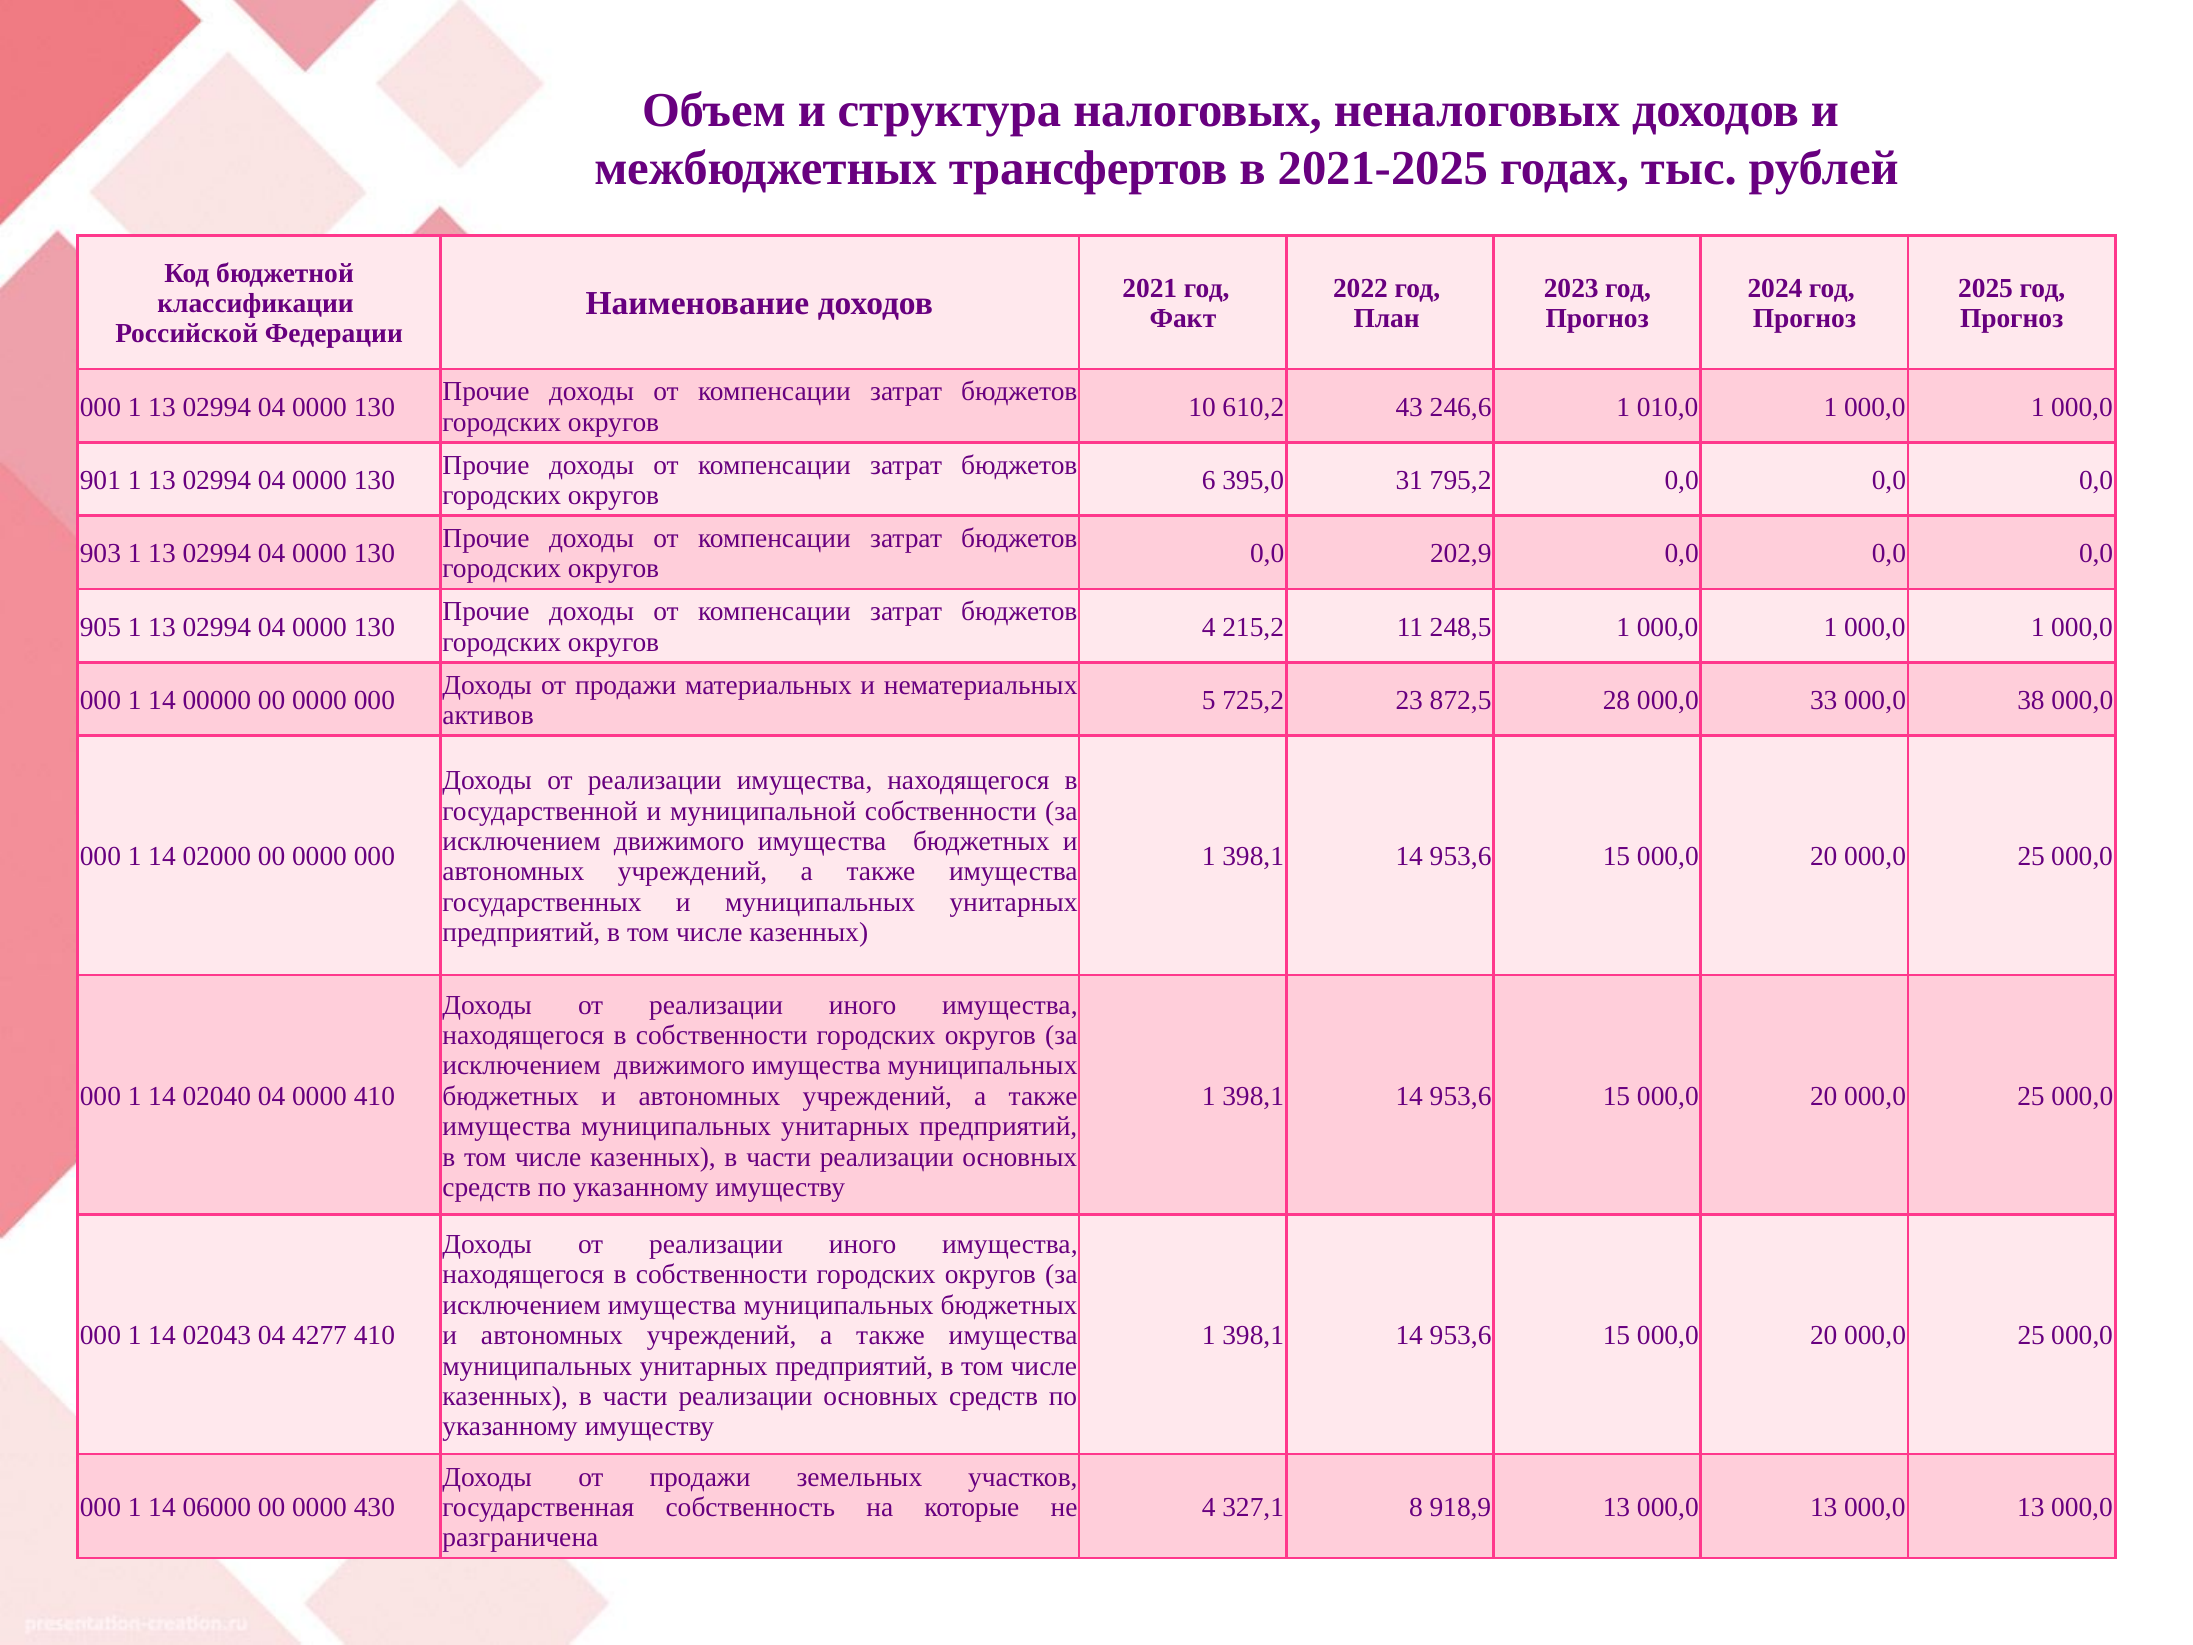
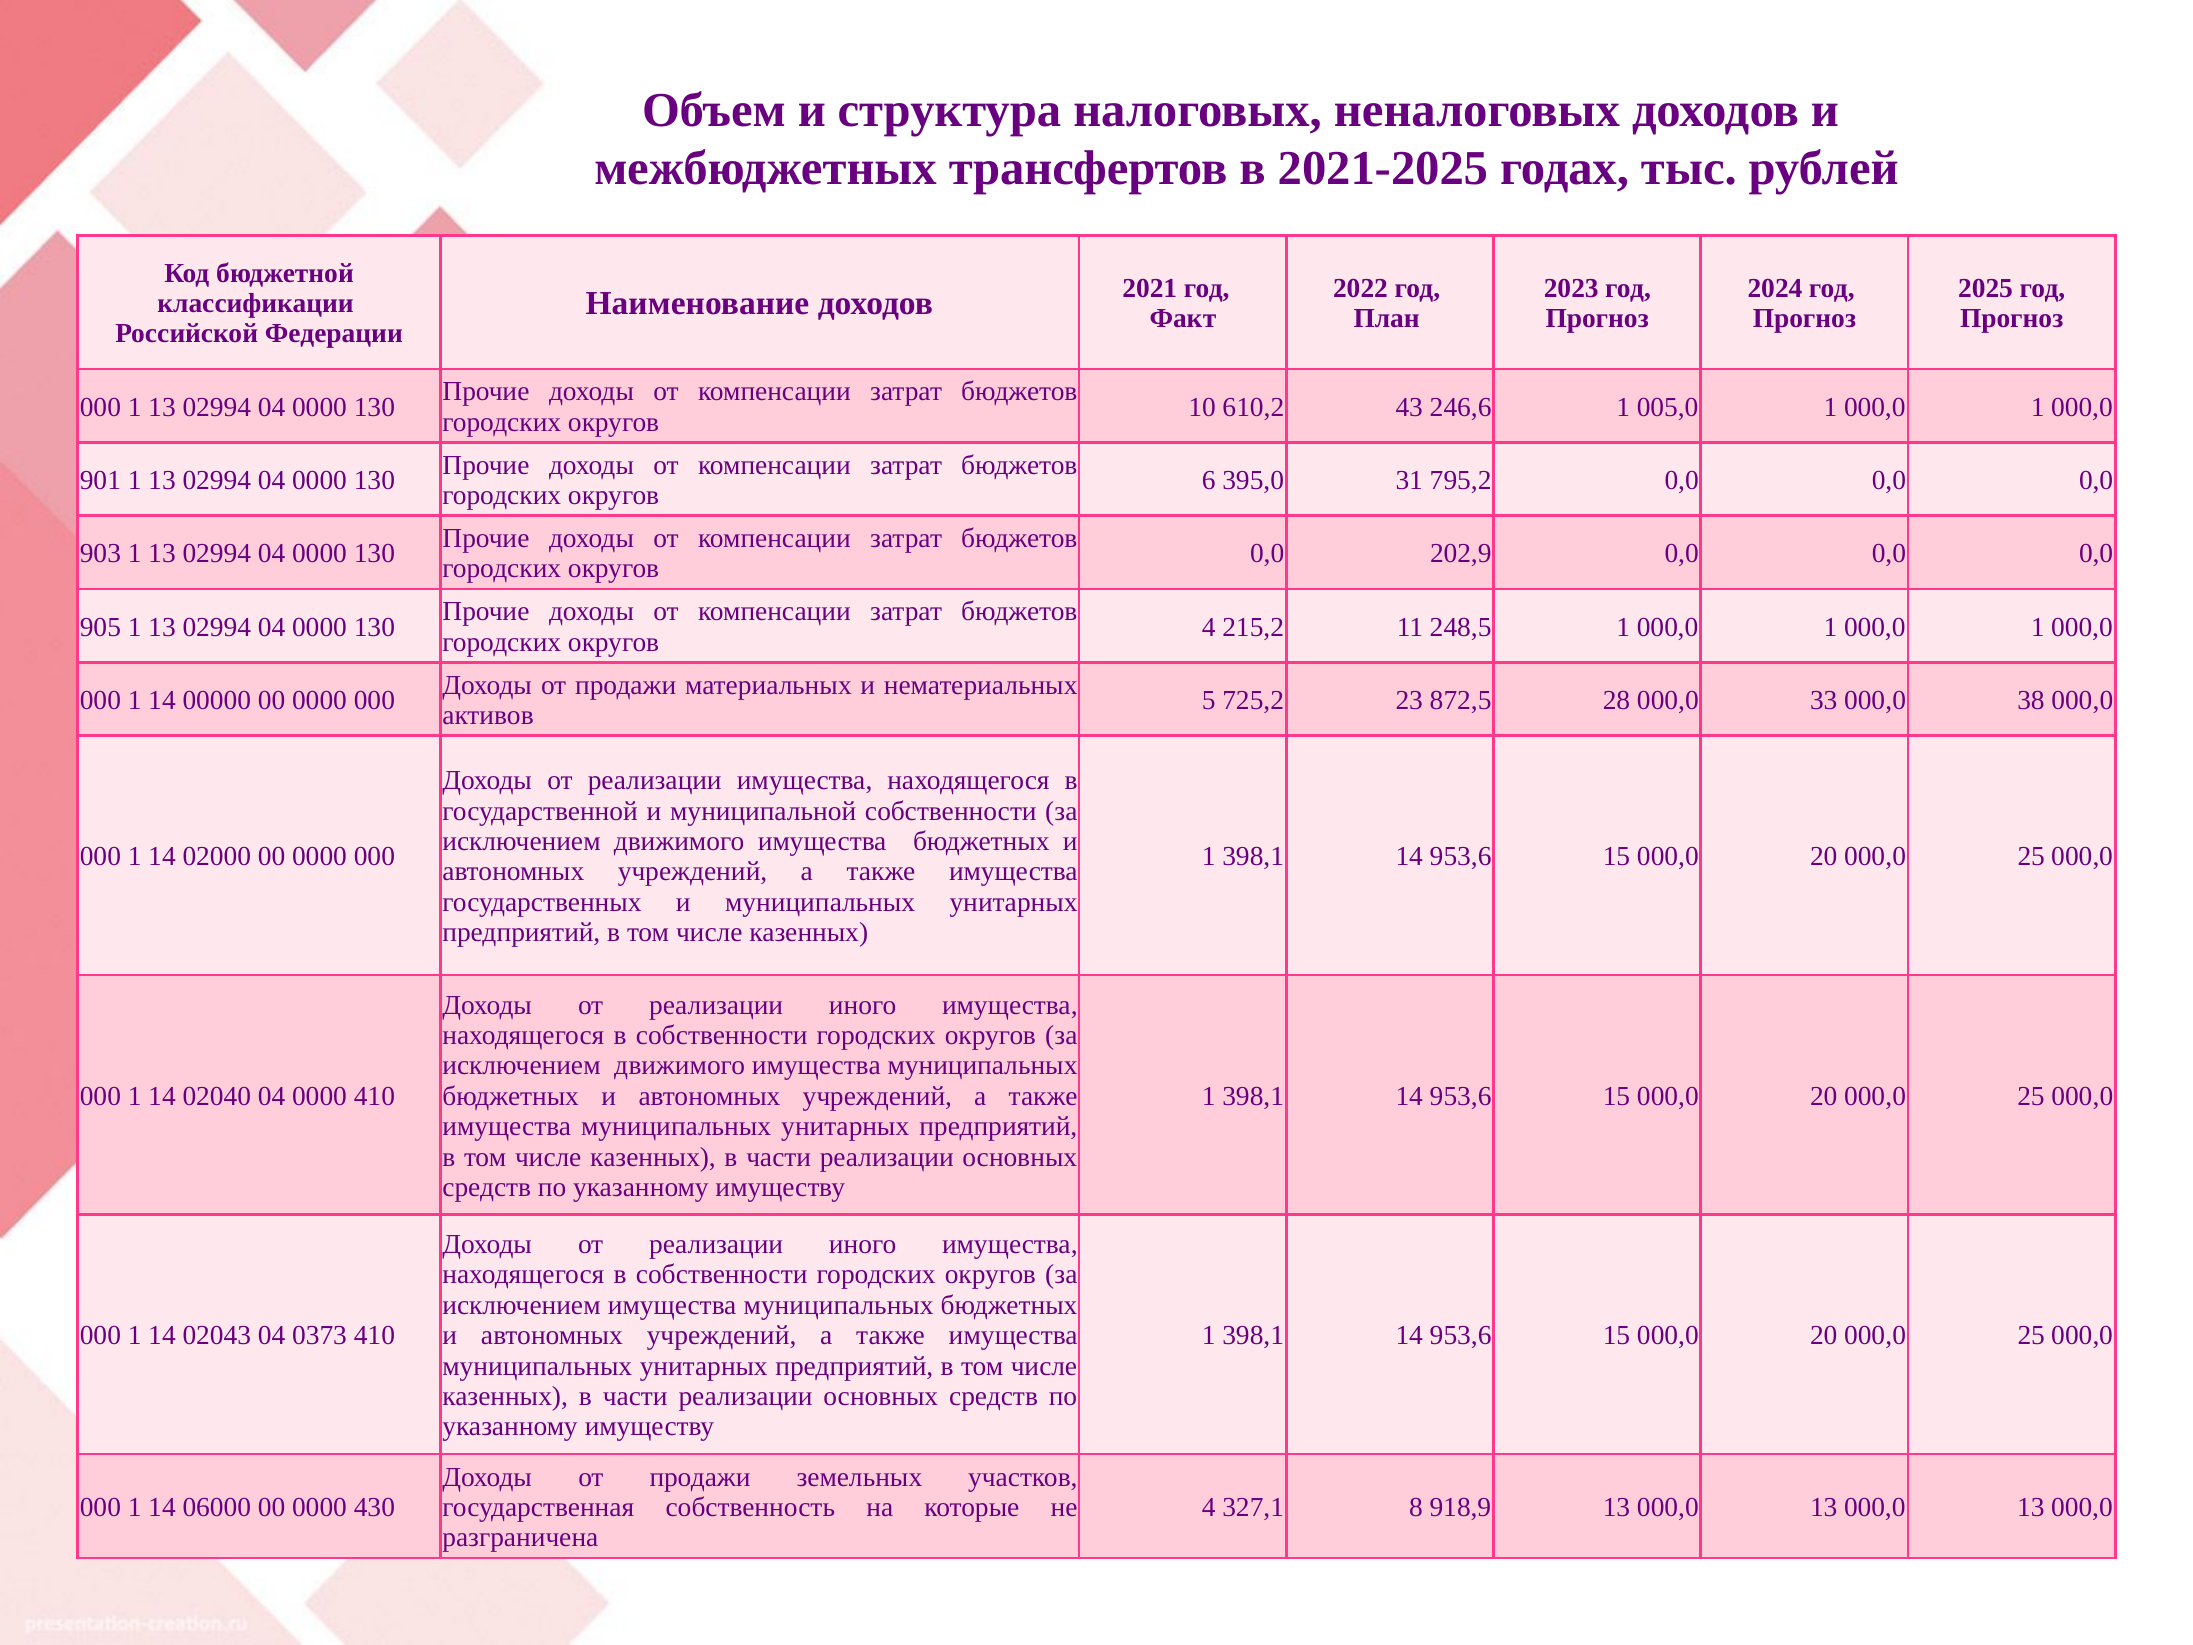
010,0: 010,0 -> 005,0 (1668, 407)
4277: 4277 -> 0373 (320, 1335)
